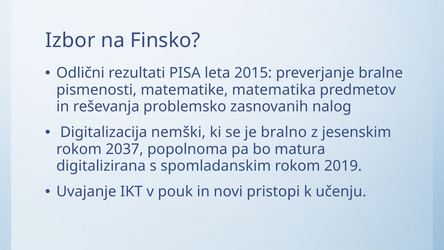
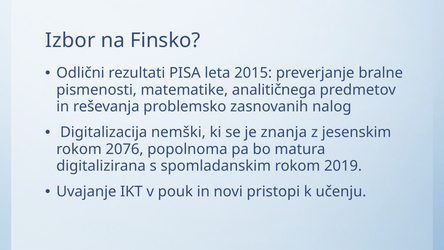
matematika: matematika -> analitičnega (274, 90)
bralno: bralno -> znanja (284, 132)
2037: 2037 -> 2076 (125, 149)
